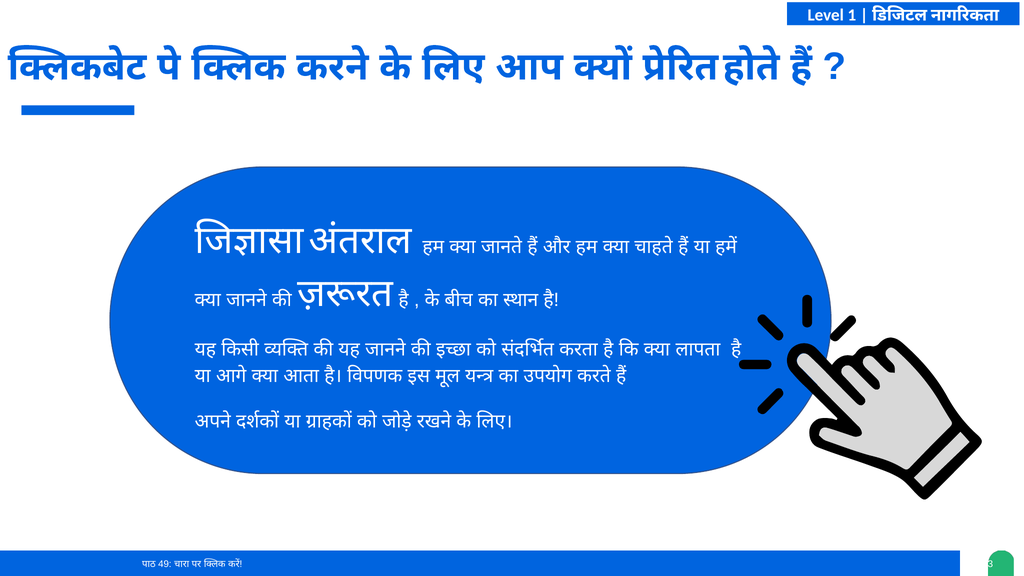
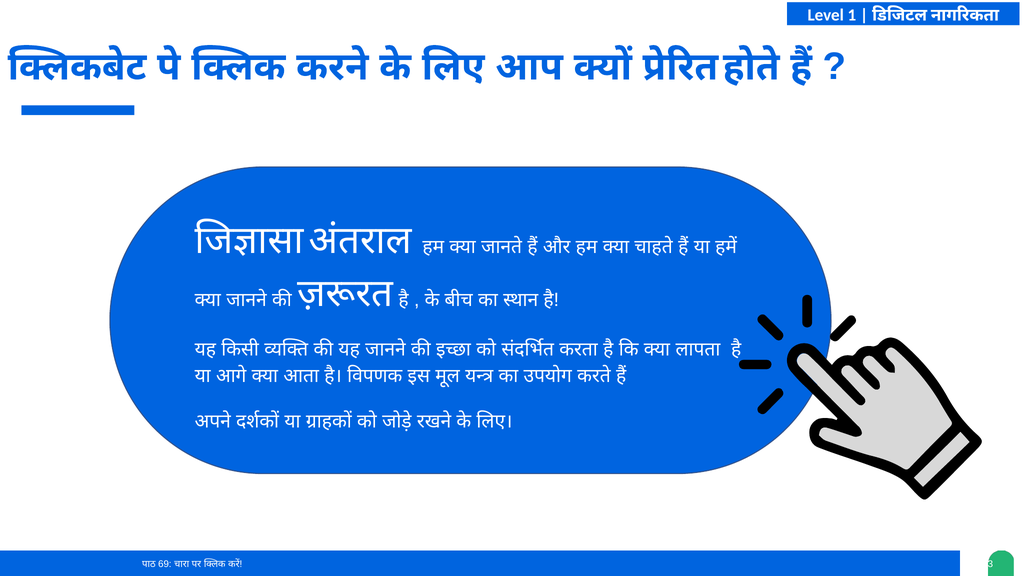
49: 49 -> 69 (165, 564)
